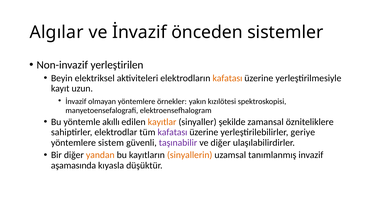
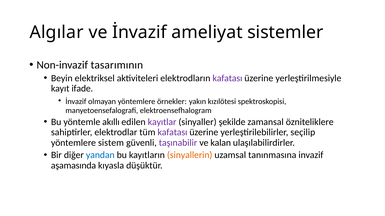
önceden: önceden -> ameliyat (207, 32)
yerleştirilen: yerleştirilen -> tasarımının (117, 65)
kafatası colour: orange -> purple (227, 78)
uzun: uzun -> ifade (82, 89)
kayıtlar colour: orange -> purple (162, 122)
geriye: geriye -> seçilip (303, 133)
ve diğer: diğer -> kalan (221, 143)
yandan colour: orange -> blue (100, 155)
tanımlanmış: tanımlanmış -> tanınmasına (272, 155)
